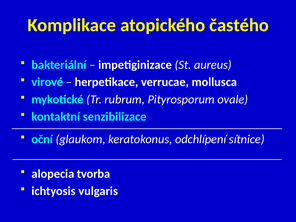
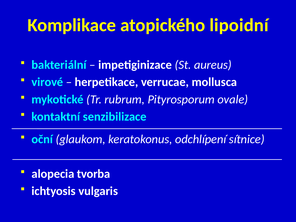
častého: častého -> lipoidní (239, 25)
